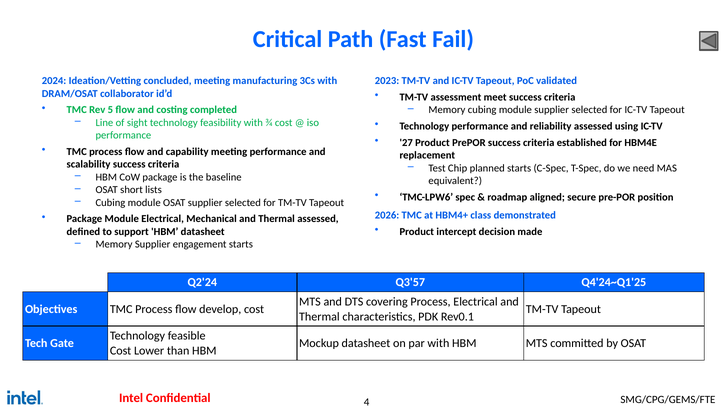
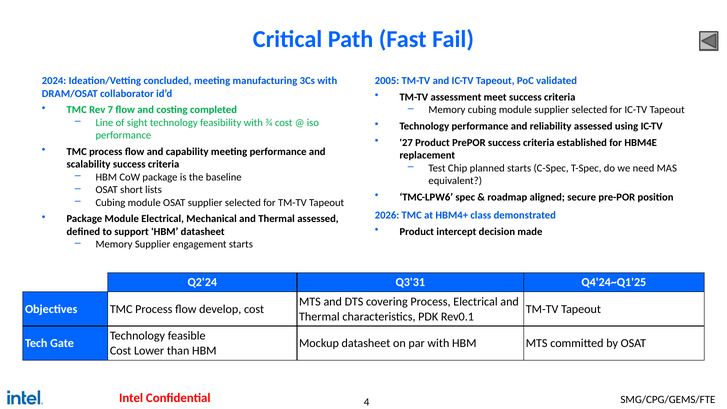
2023: 2023 -> 2005 (387, 81)
5: 5 -> 7 (110, 110)
Q3'57: Q3'57 -> Q3'31 (410, 282)
